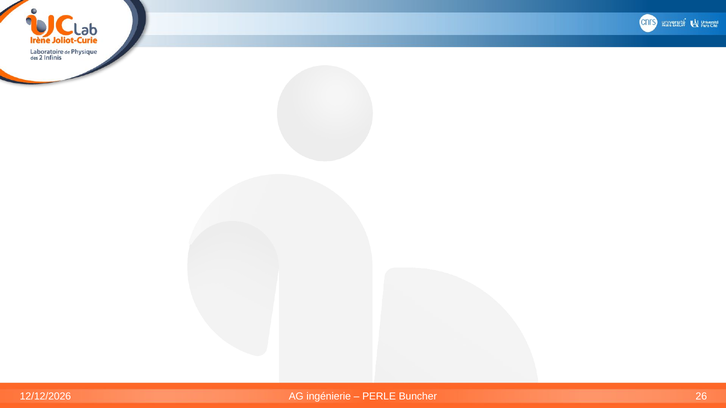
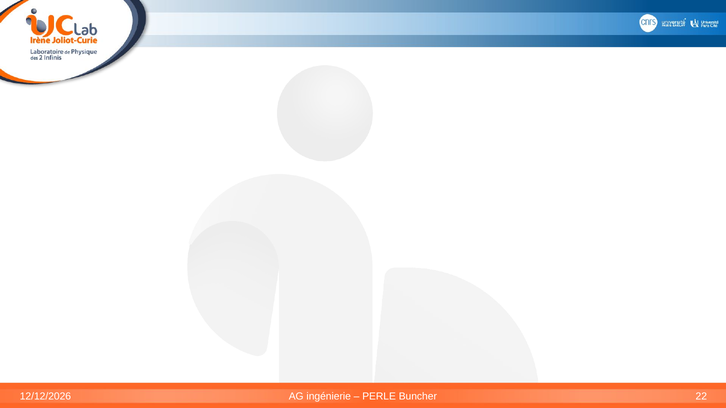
26: 26 -> 22 (701, 397)
